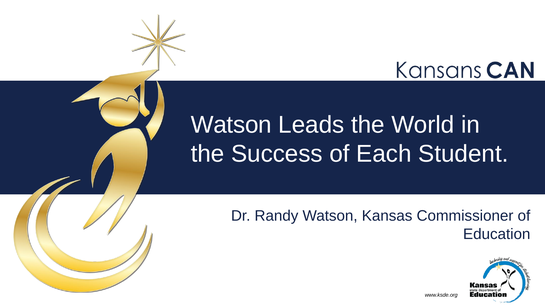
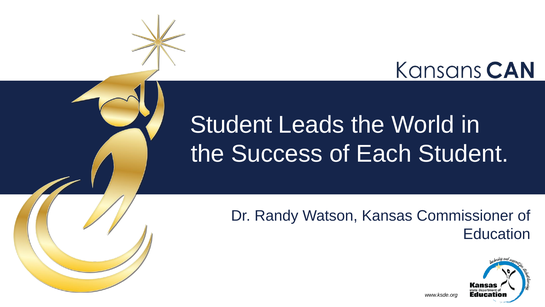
Watson: Watson -> Student (231, 125)
